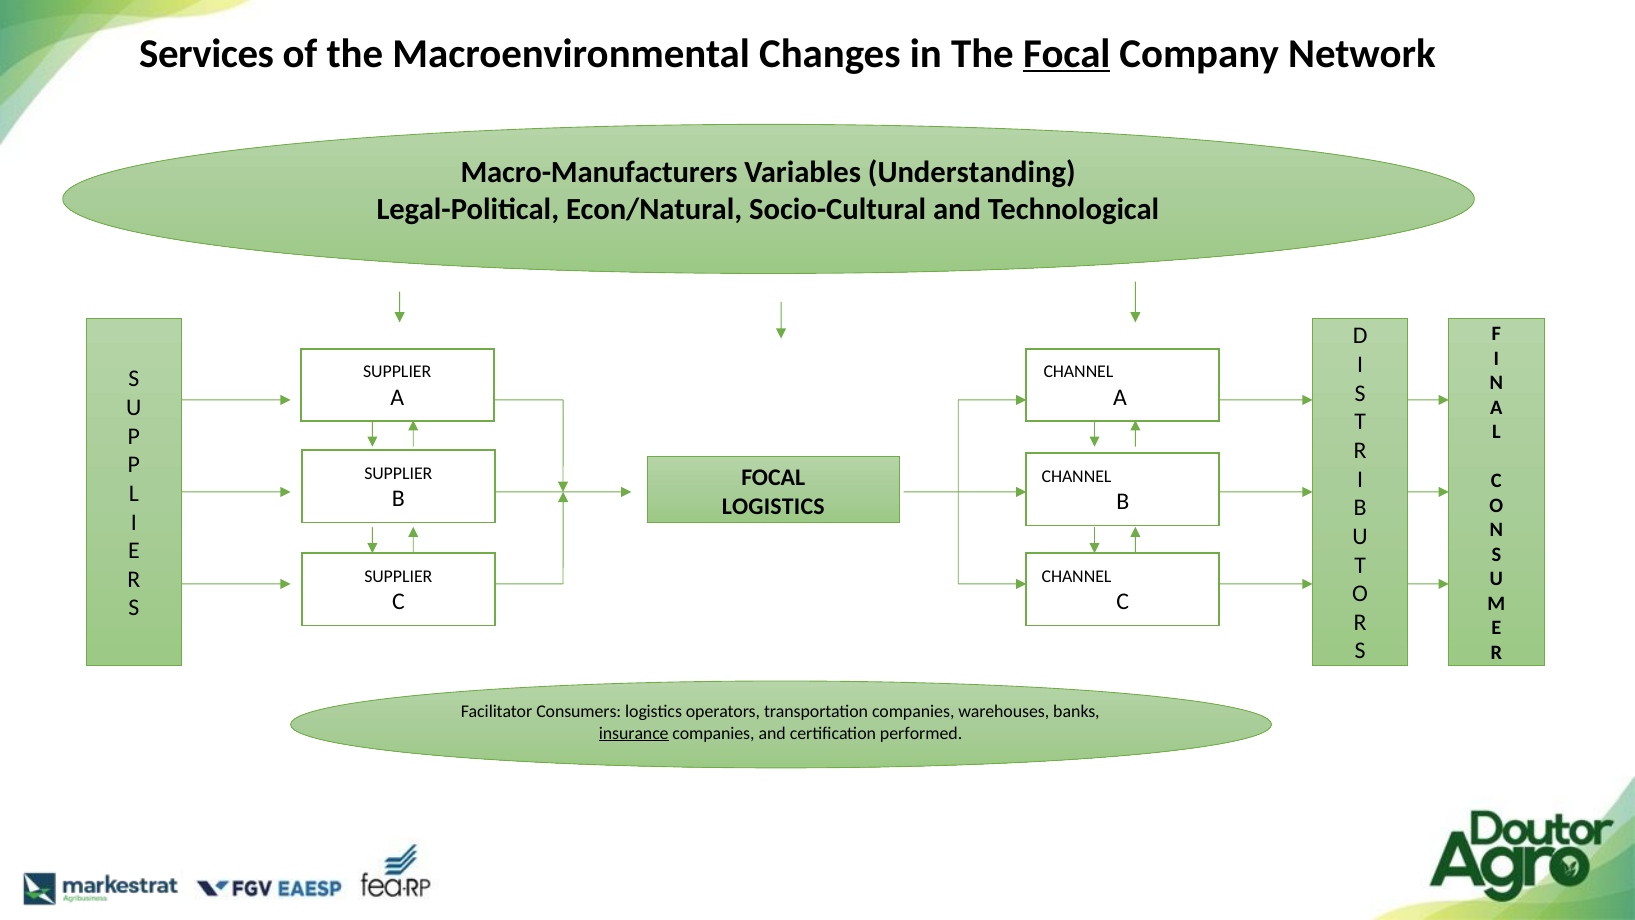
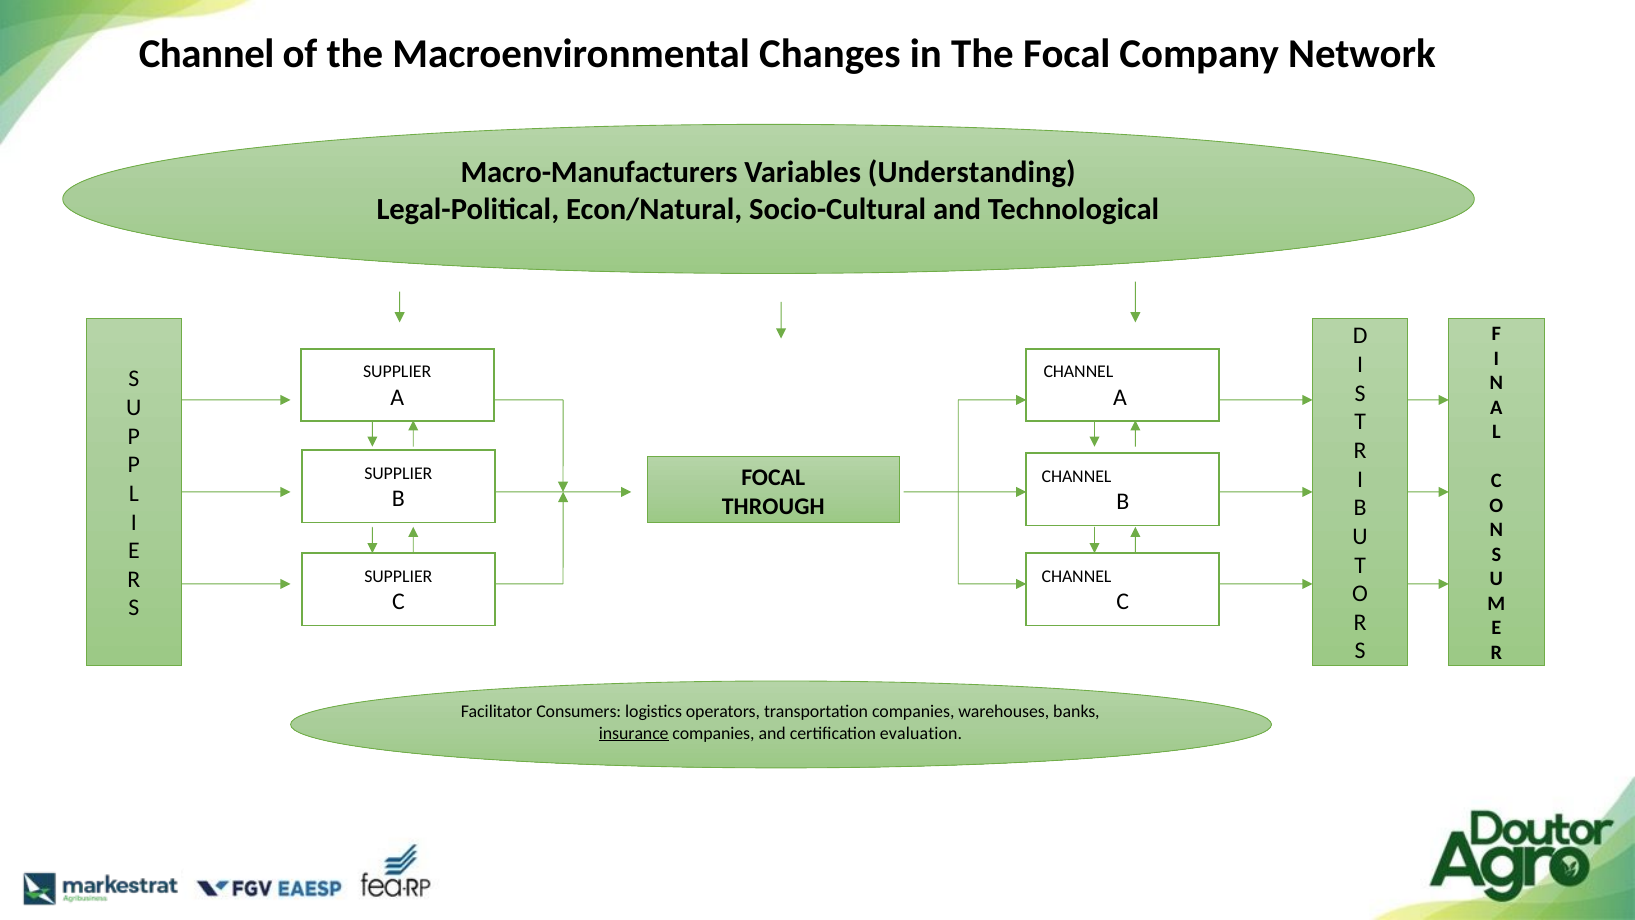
Services: Services -> Channel (207, 54)
Focal underline: present -> none (1067, 54)
LOGISTICS: LOGISTICS -> THROUGH (773, 507)
performed: performed -> evaluation (921, 733)
